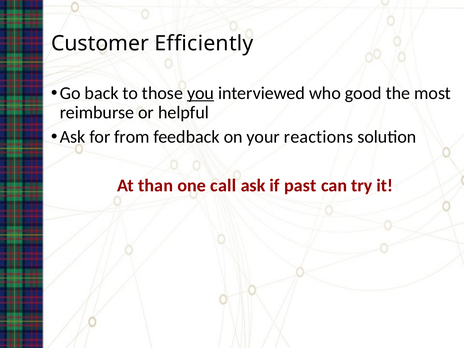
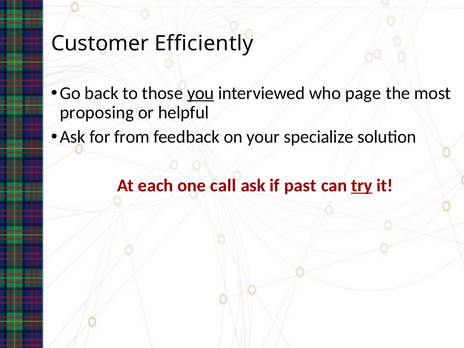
good: good -> page (363, 93)
reimburse: reimburse -> proposing (97, 113)
reactions: reactions -> specialize (319, 137)
than: than -> each (156, 185)
try underline: none -> present (362, 185)
